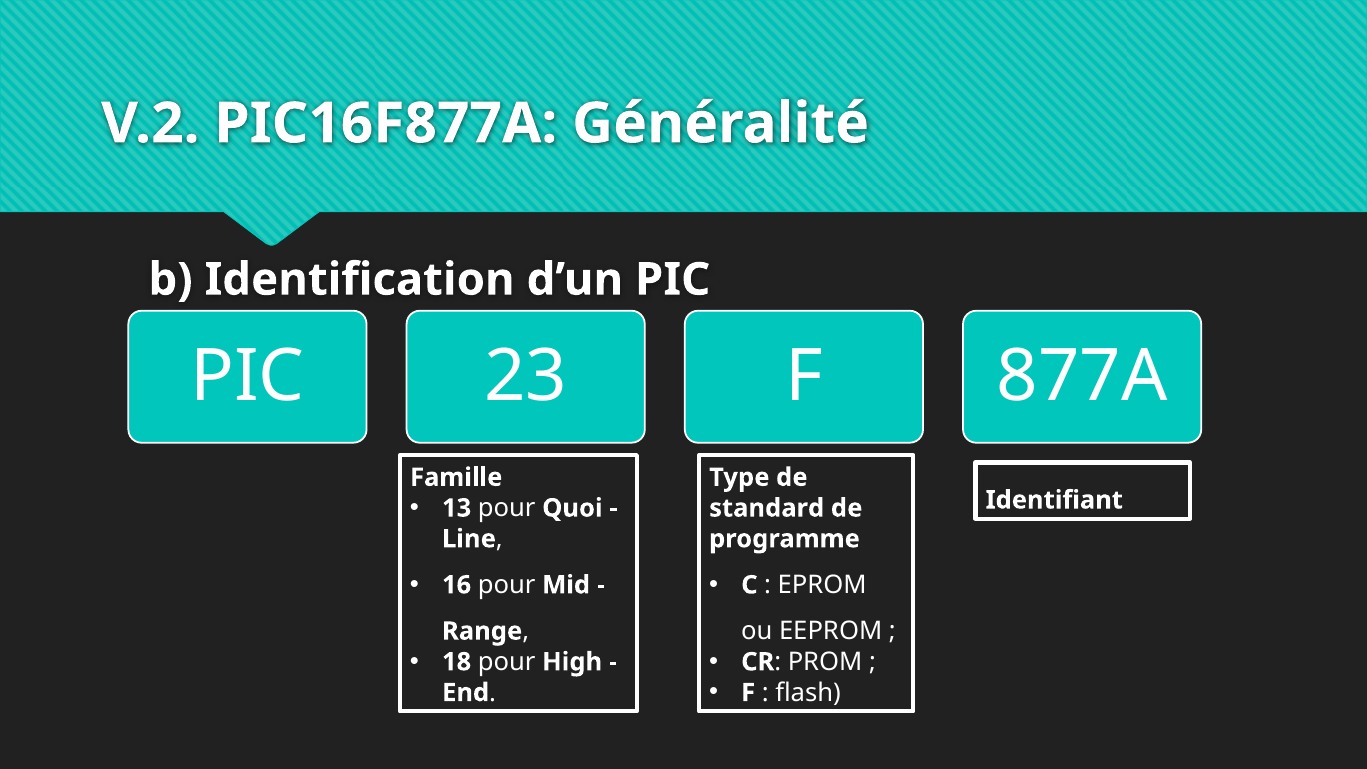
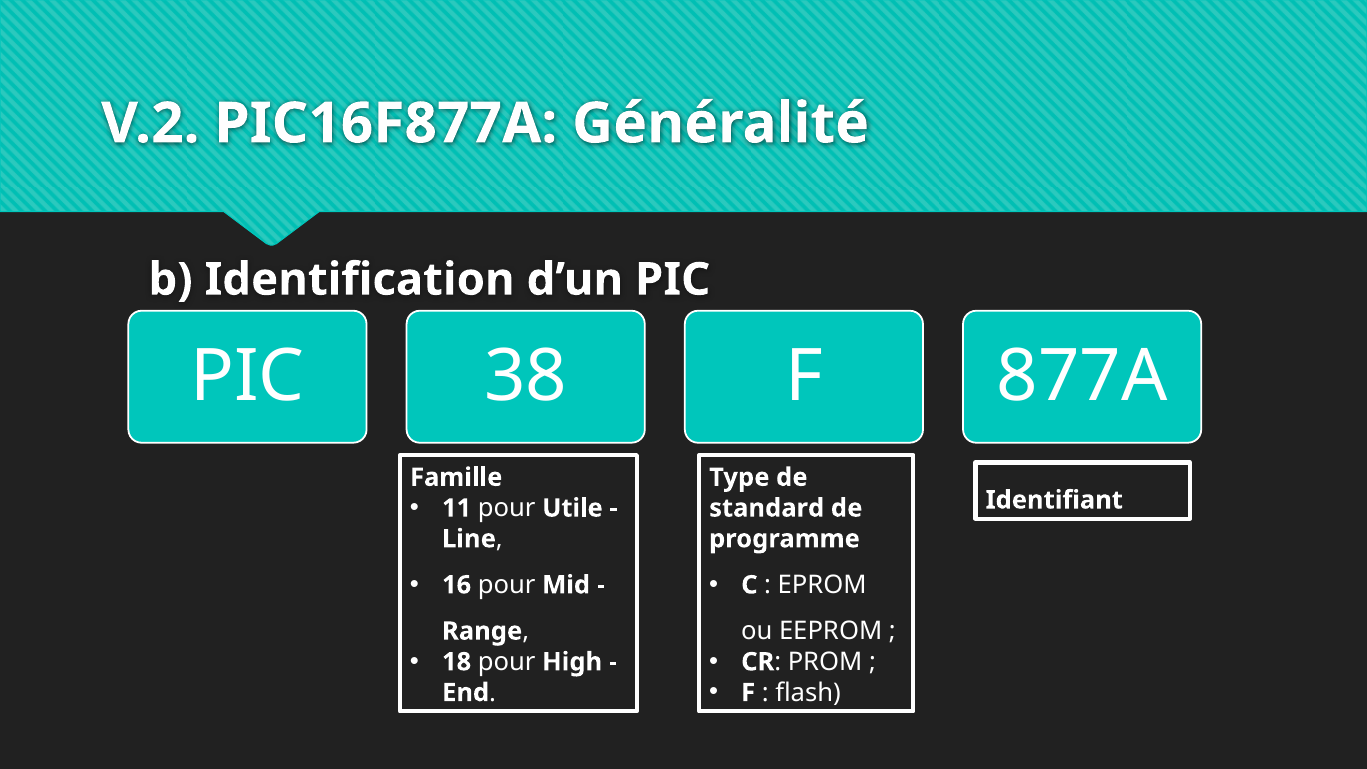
23: 23 -> 38 (526, 376)
13: 13 -> 11 (457, 508)
Quoi: Quoi -> Utile (572, 508)
